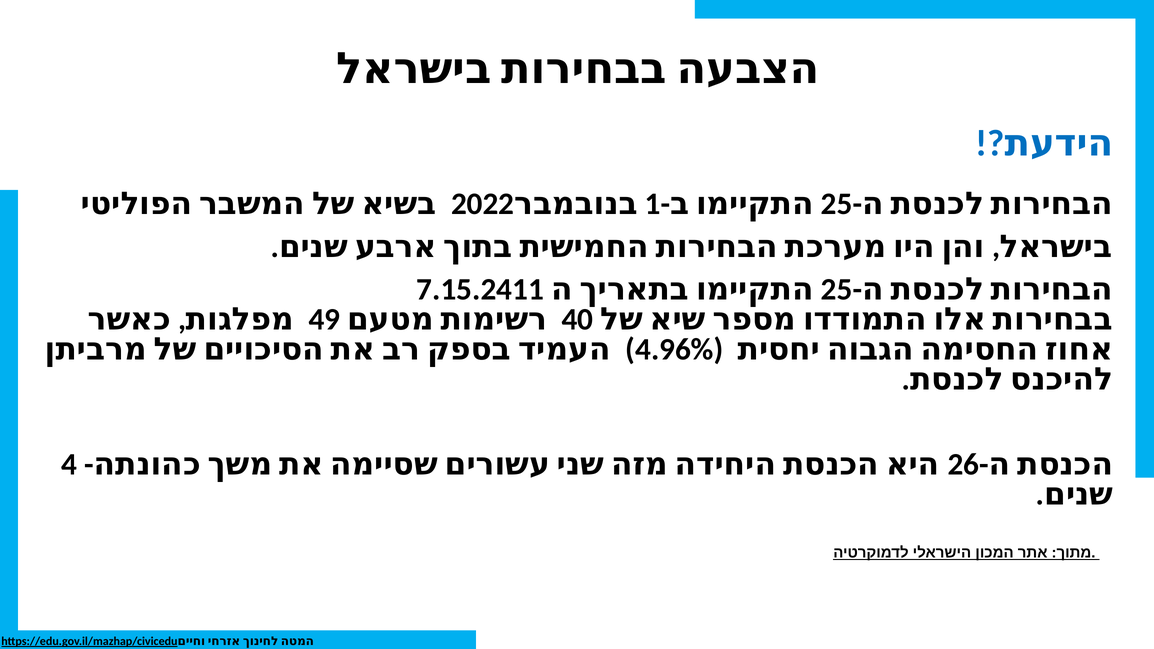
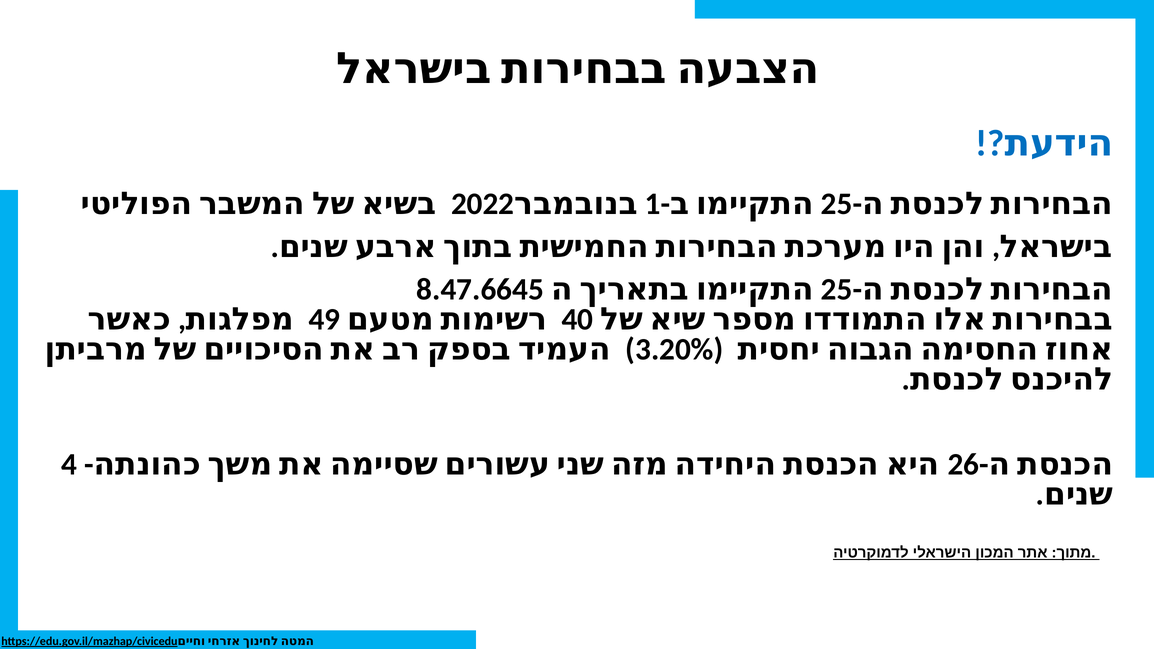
7.15.2411: 7.15.2411 -> 8.47.6645 (480, 290)
4.96%: 4.96% -> 3.20% (674, 350)
